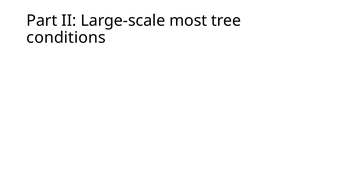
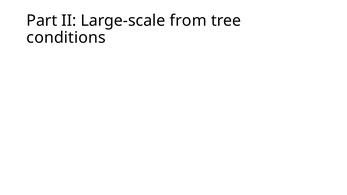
most: most -> from (188, 21)
